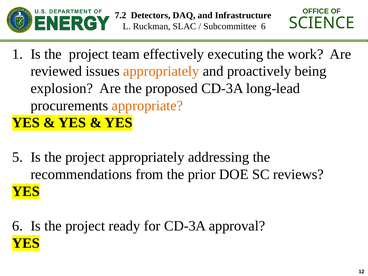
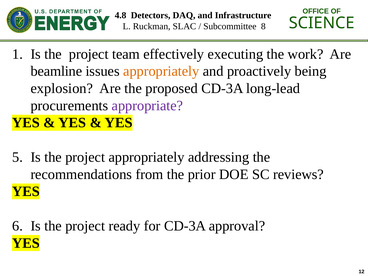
7.2: 7.2 -> 4.8 (121, 15)
Subcommittee 6: 6 -> 8 (263, 26)
reviewed: reviewed -> beamline (56, 71)
appropriate colour: orange -> purple (147, 106)
